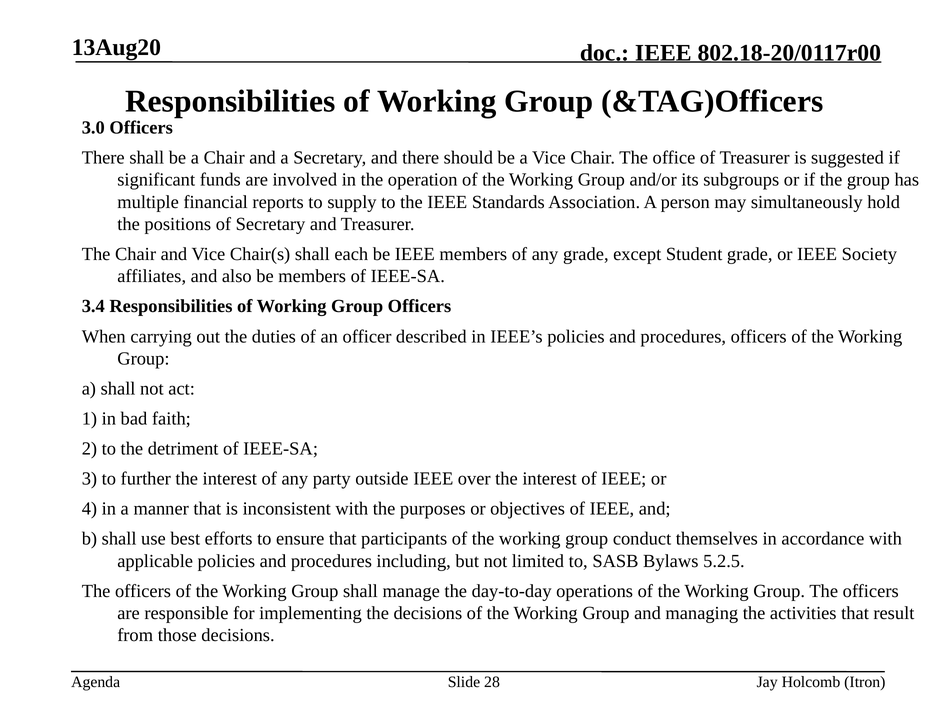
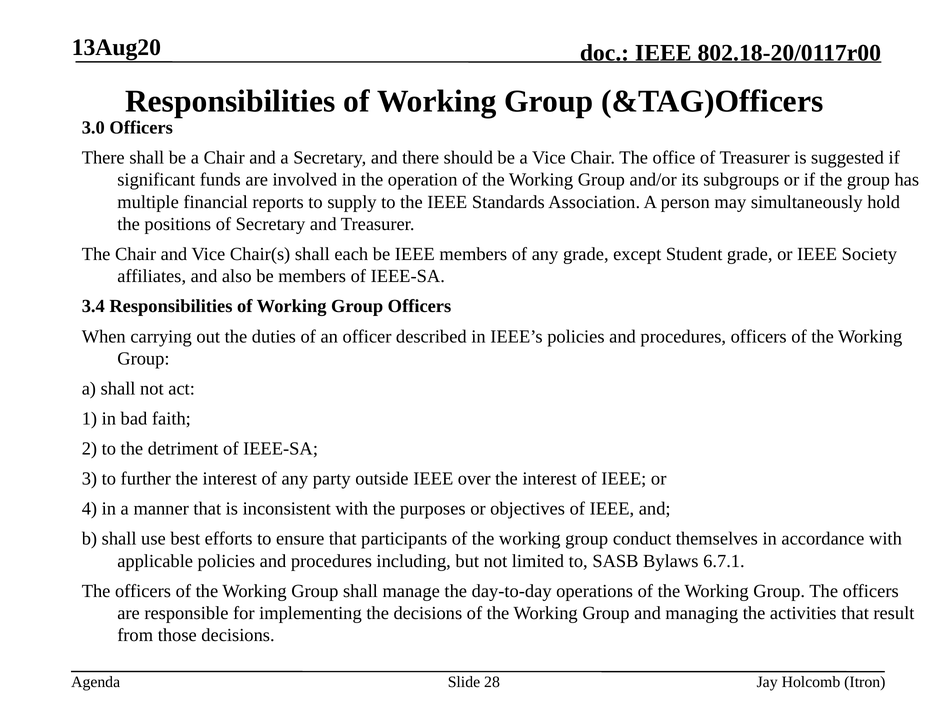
5.2.5: 5.2.5 -> 6.7.1 (724, 561)
